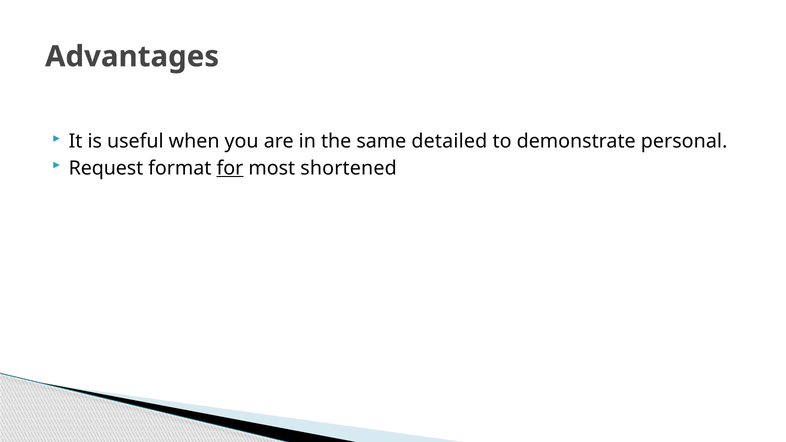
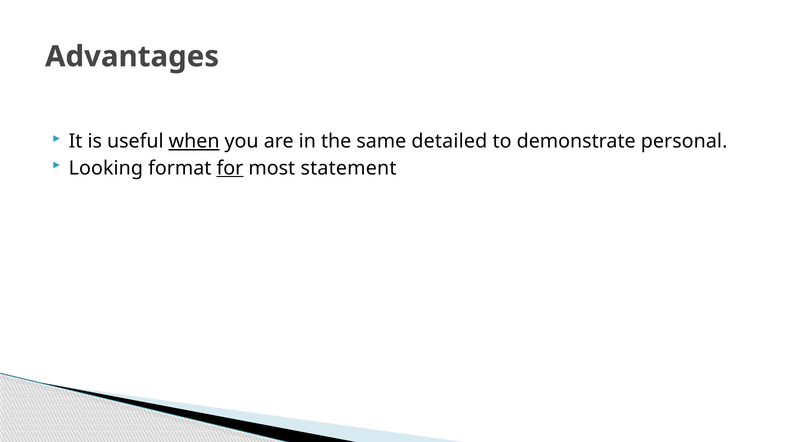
when underline: none -> present (194, 141)
Request: Request -> Looking (106, 168)
shortened: shortened -> statement (349, 168)
